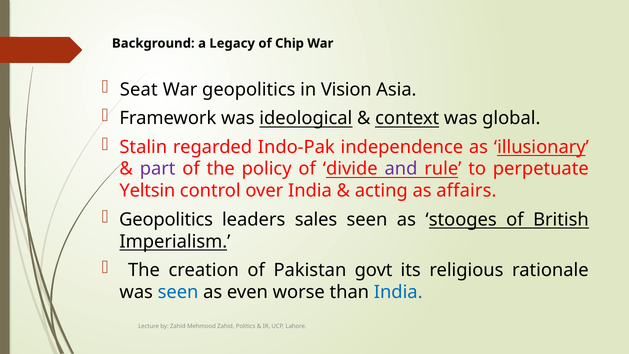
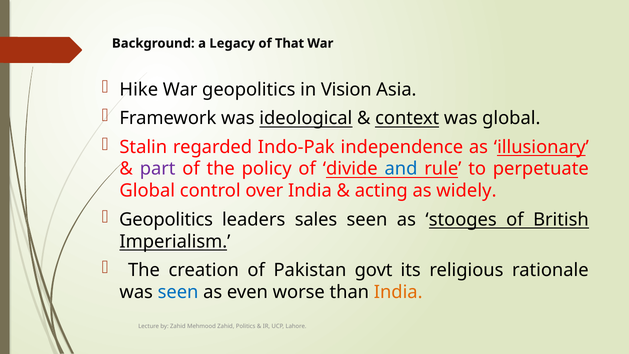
Chip: Chip -> That (290, 43)
Seat: Seat -> Hike (139, 90)
and colour: purple -> blue (401, 169)
Yeltsin: Yeltsin -> Global (147, 191)
affairs: affairs -> widely (466, 191)
India colour: blue -> orange (398, 292)
